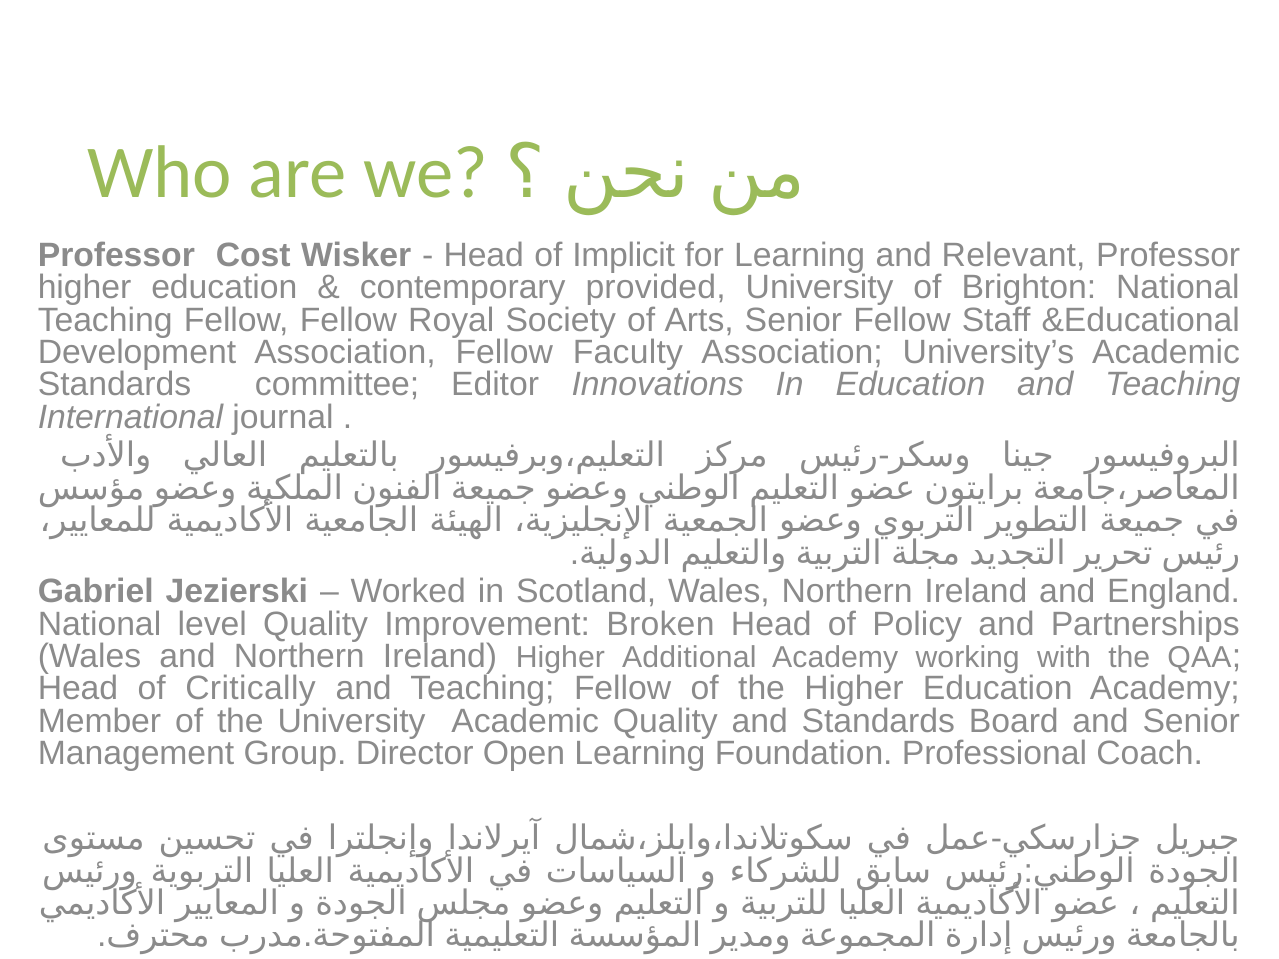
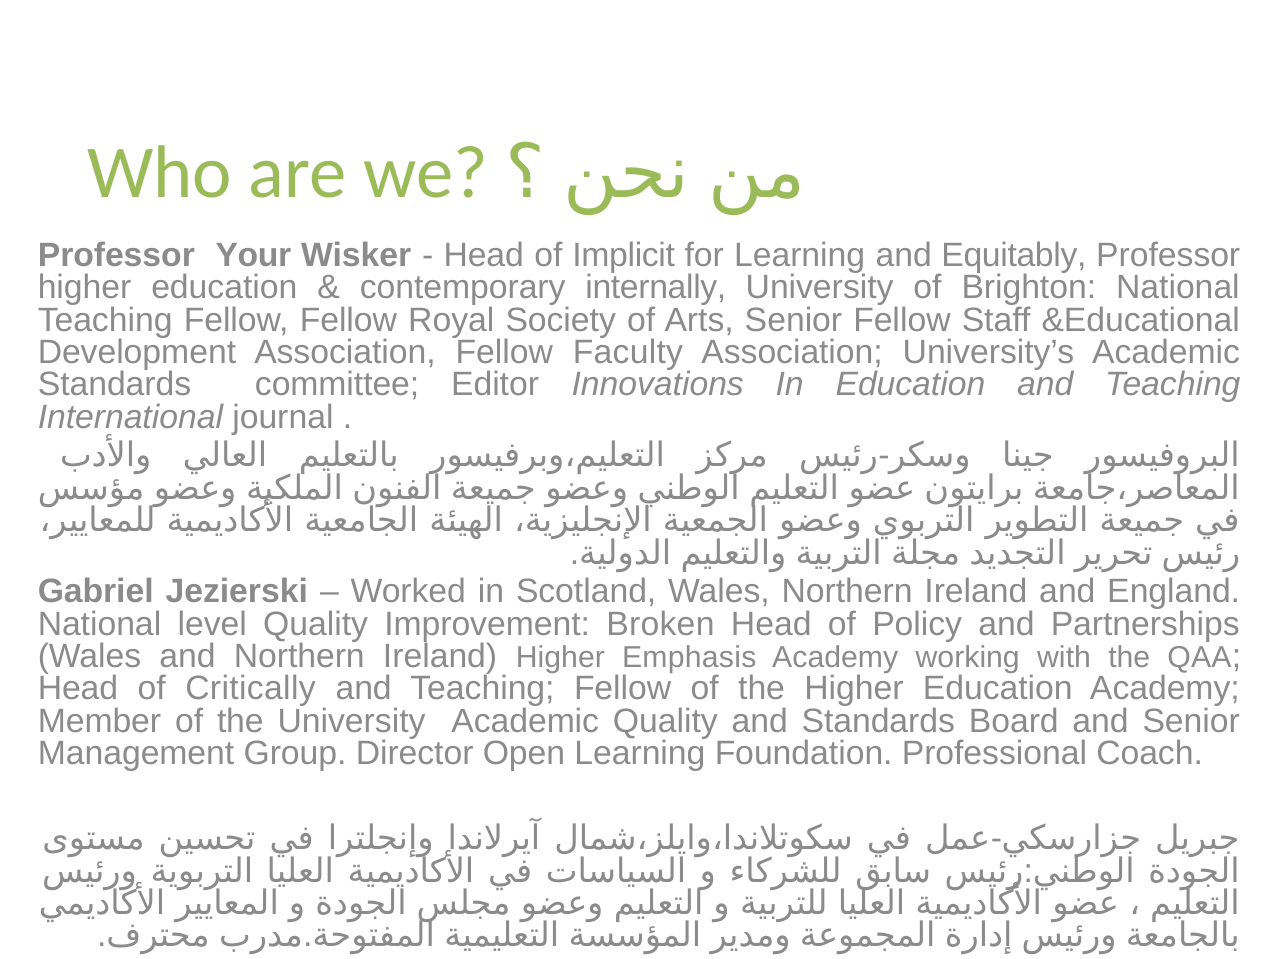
Cost: Cost -> Your (253, 255)
Relevant: Relevant -> Equitably (1014, 255)
provided: provided -> internally (656, 288)
Additional: Additional -> Emphasis (689, 658)
